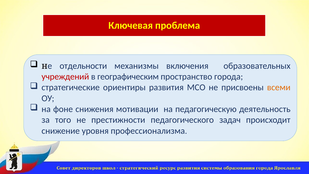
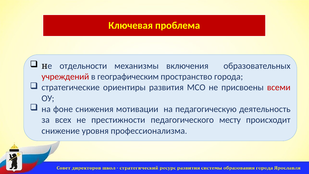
всеми colour: orange -> red (279, 87)
того: того -> всех (63, 120)
задач: задач -> месту (230, 120)
